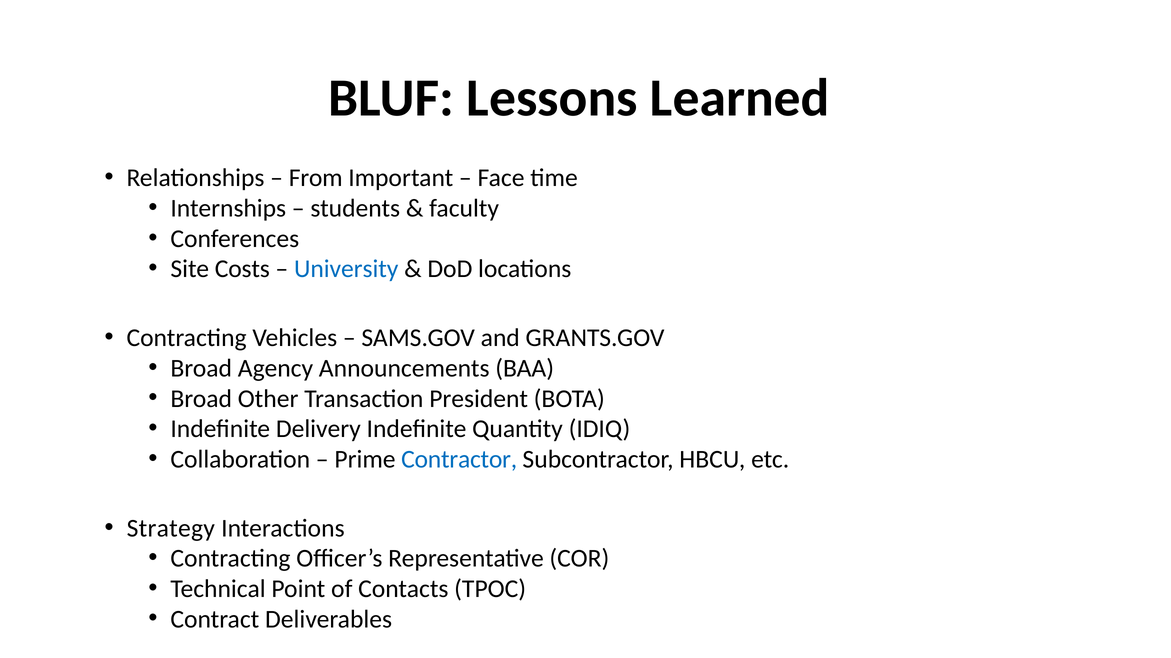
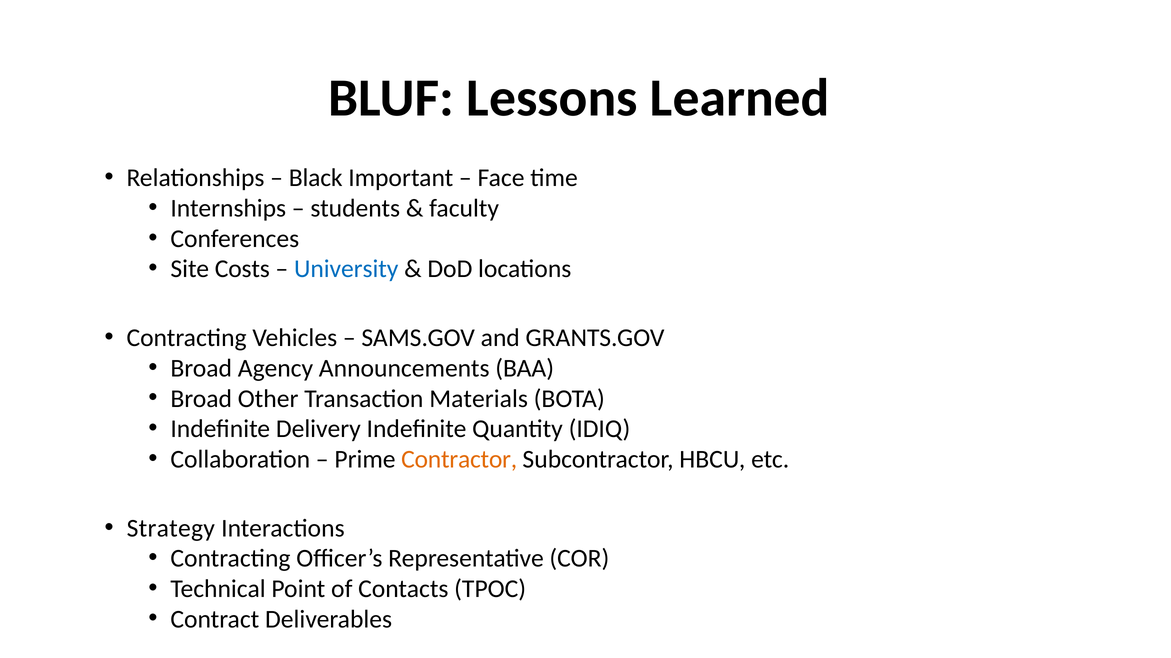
From: From -> Black (316, 178)
President: President -> Materials (479, 399)
Contractor colour: blue -> orange (459, 460)
